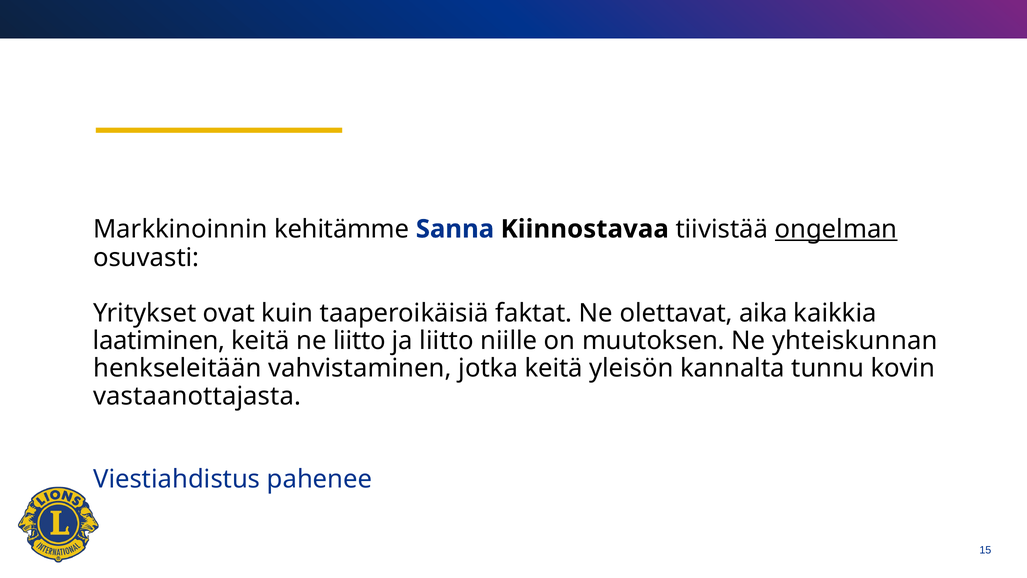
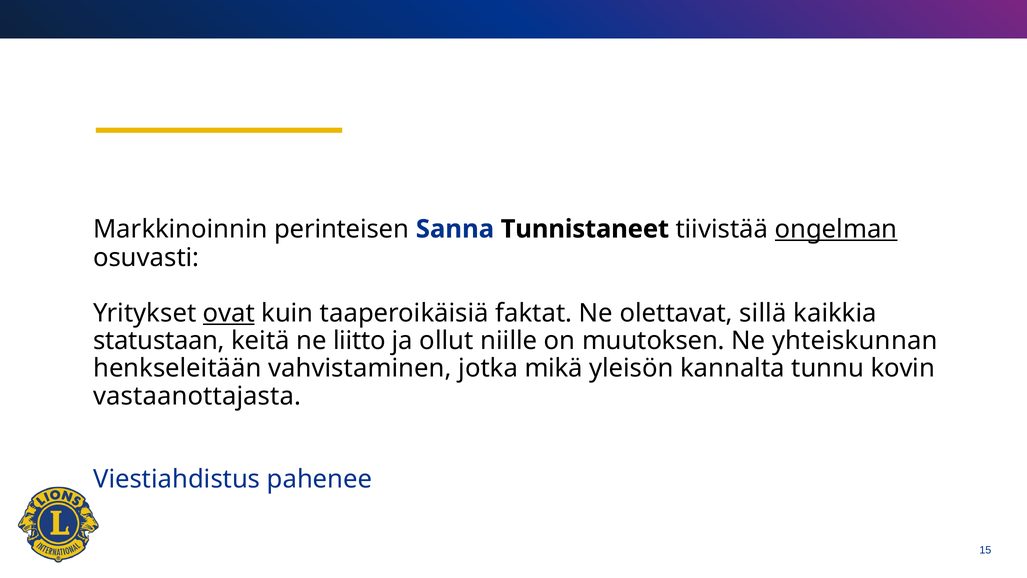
kehitämme: kehitämme -> perinteisen (342, 229)
Kiinnostavaa: Kiinnostavaa -> Tunnistaneet (585, 229)
ovat underline: none -> present (229, 313)
aika: aika -> sillä (763, 313)
laatiminen: laatiminen -> statustaan (159, 341)
ja liitto: liitto -> ollut (447, 341)
jotka keitä: keitä -> mikä (554, 368)
